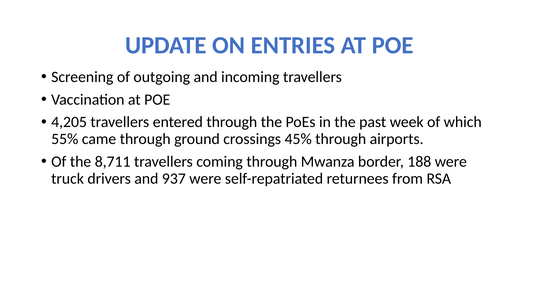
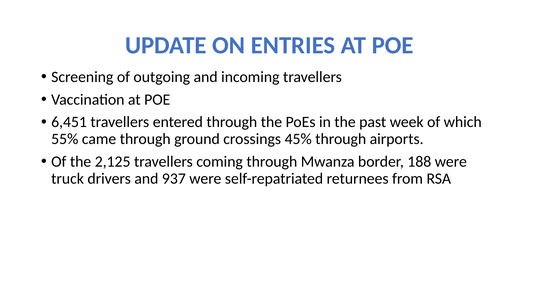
4,205: 4,205 -> 6,451 (69, 122)
8,711: 8,711 -> 2,125 (113, 162)
